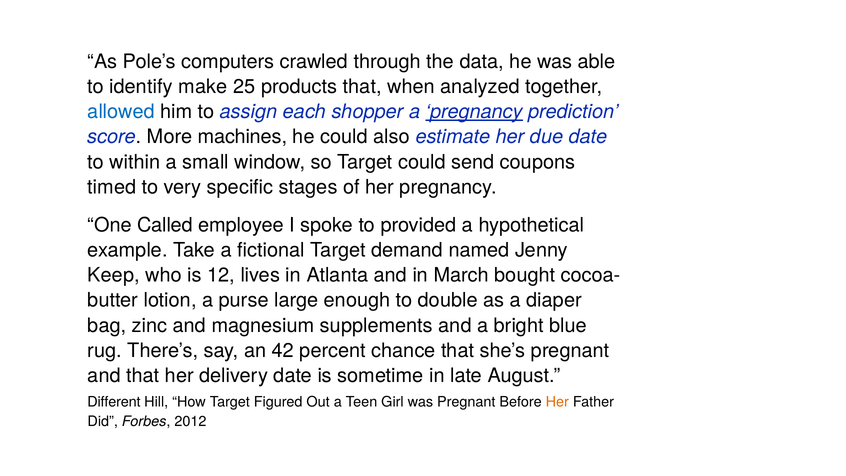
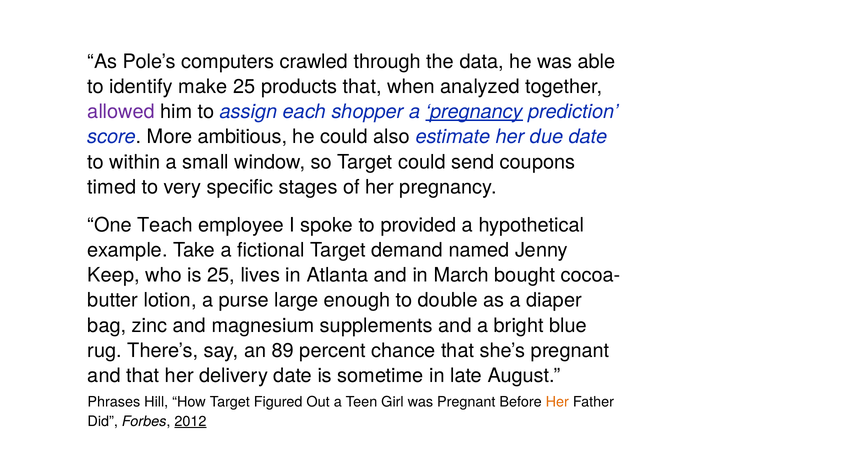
allowed colour: blue -> purple (121, 112)
machines: machines -> ambitious (242, 137)
Called: Called -> Teach (165, 225)
is 12: 12 -> 25 (221, 275)
42: 42 -> 89 (283, 351)
Different: Different -> Phrases (114, 402)
2012 underline: none -> present (190, 421)
